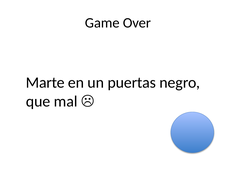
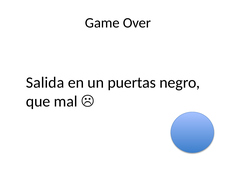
Marte: Marte -> Salida (45, 82)
